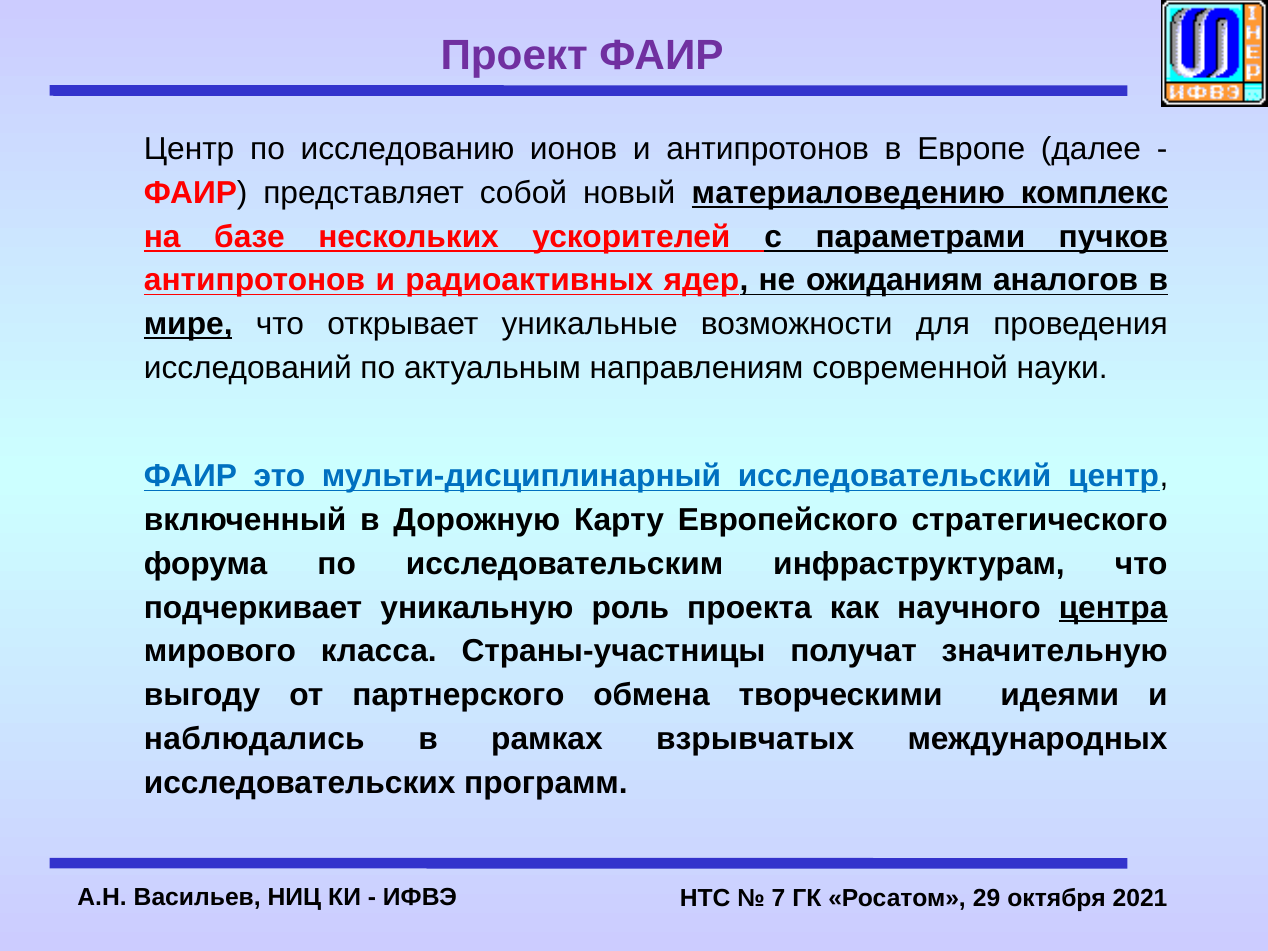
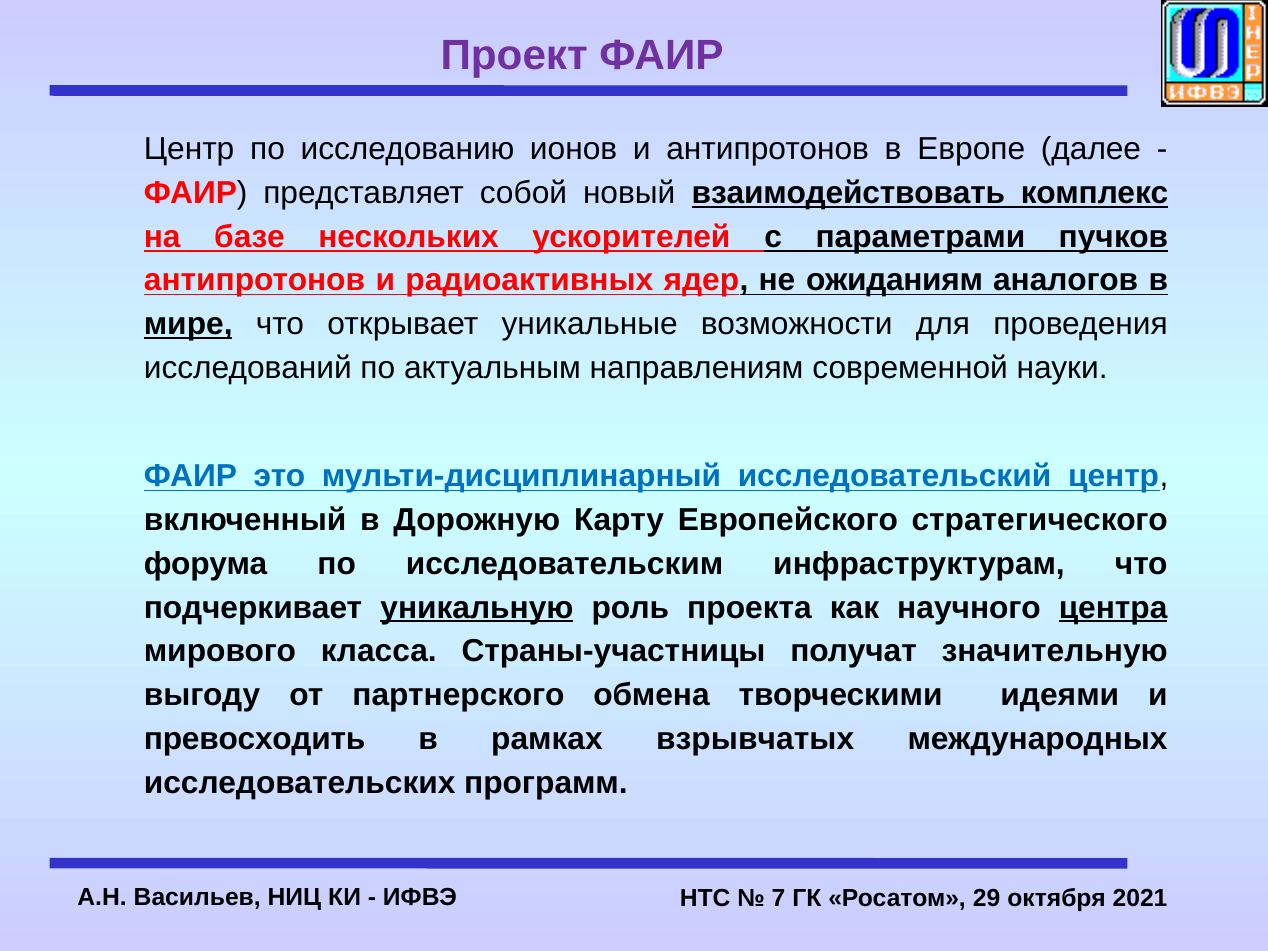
материаловедению: материаловедению -> взаимодействовать (848, 193)
уникальную underline: none -> present (477, 608)
наблюдались: наблюдались -> превосходить (255, 739)
